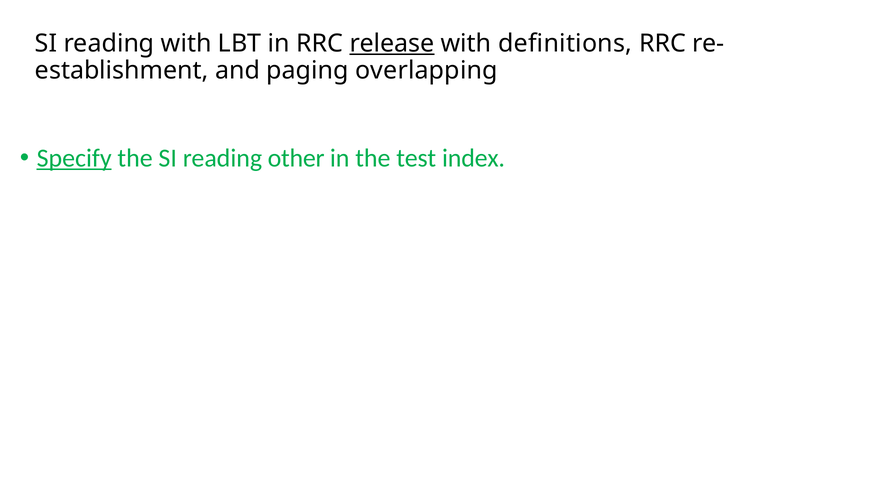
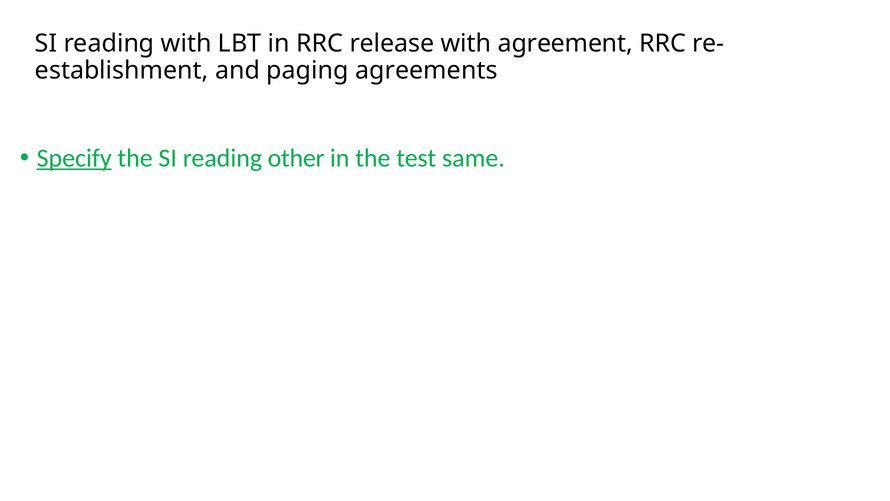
release underline: present -> none (392, 44)
definitions: definitions -> agreement (565, 44)
overlapping: overlapping -> agreements (426, 71)
index: index -> same (473, 158)
